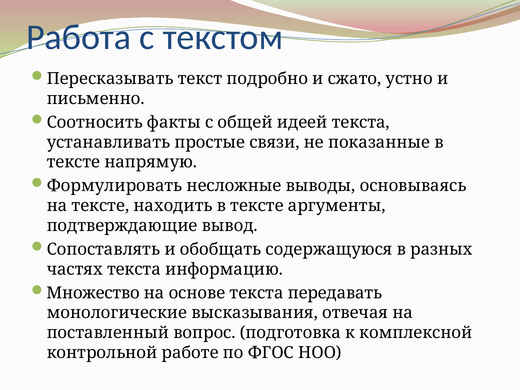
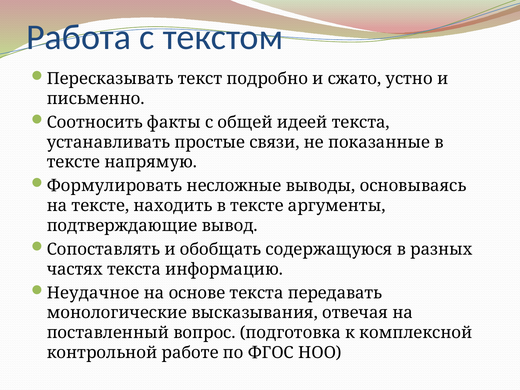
Множество: Множество -> Неудачное (93, 293)
